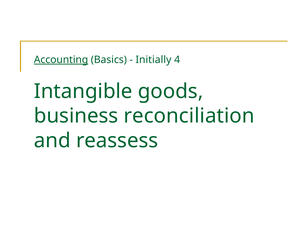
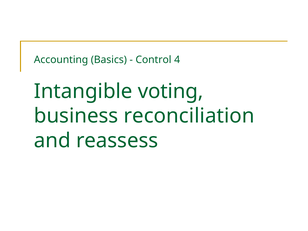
Accounting underline: present -> none (61, 60)
Initially: Initially -> Control (153, 60)
goods: goods -> voting (171, 91)
